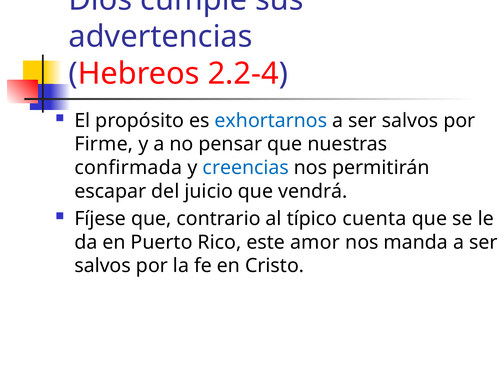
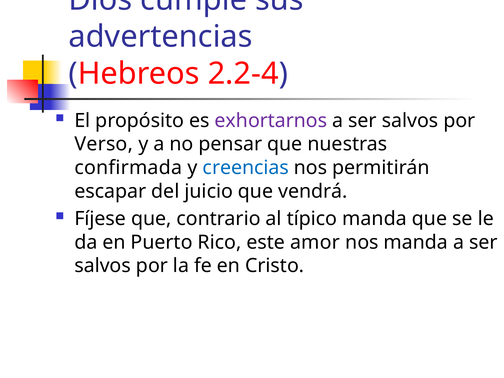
exhortarnos colour: blue -> purple (271, 121)
Firme: Firme -> Verso (104, 144)
típico cuenta: cuenta -> manda (375, 219)
